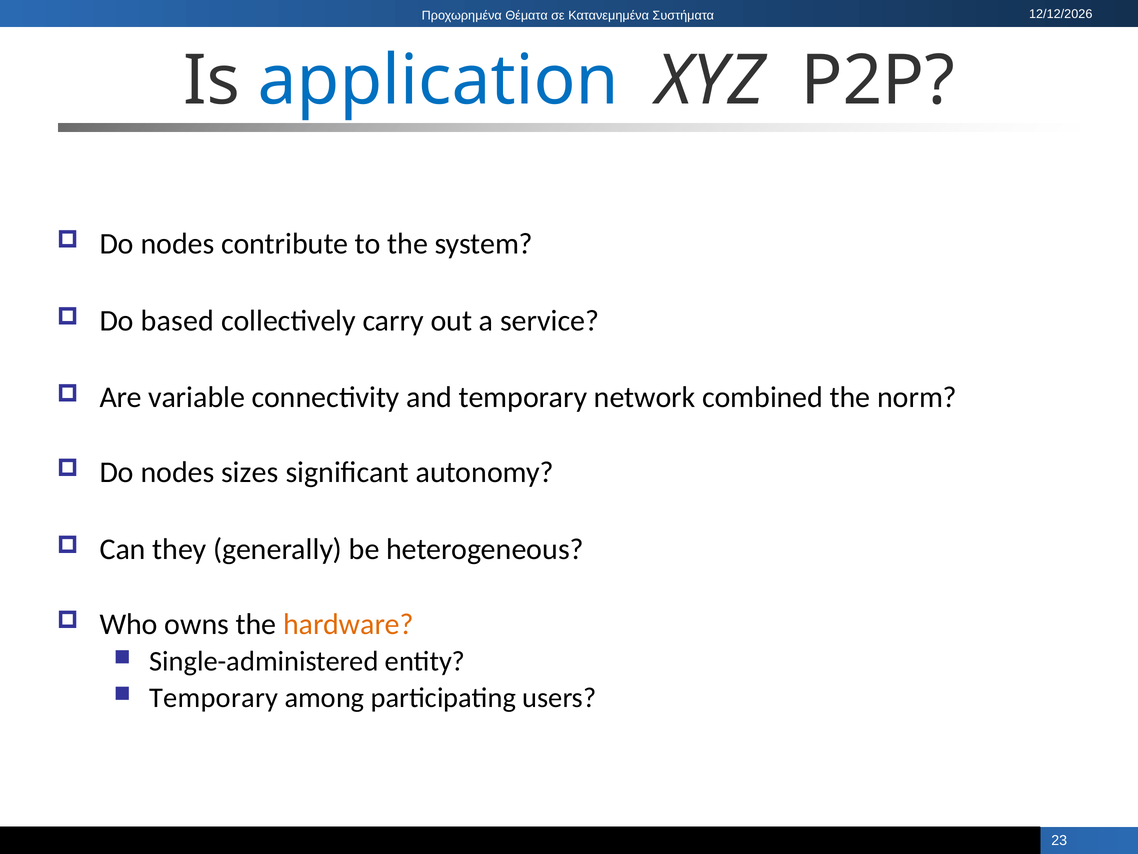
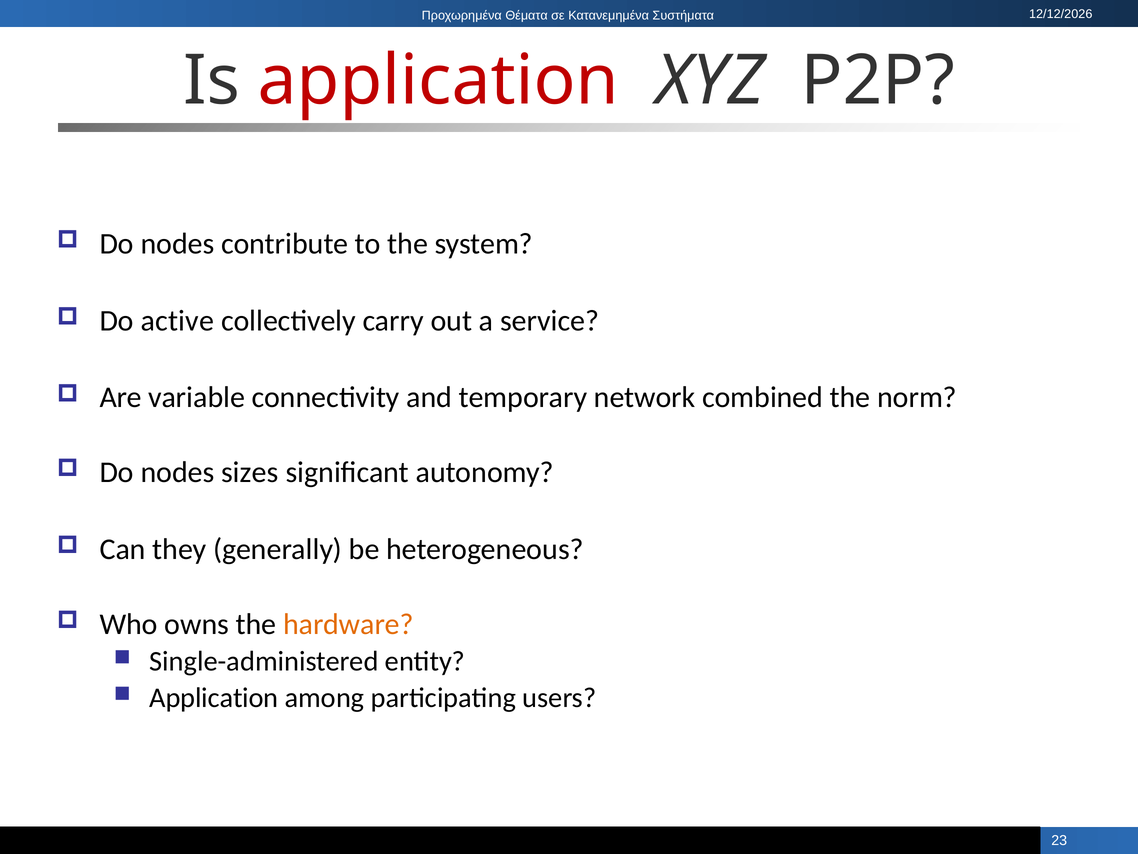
application colour: blue -> red (438, 81)
based: based -> active (177, 320)
Temporary: Temporary -> Application (214, 698)
